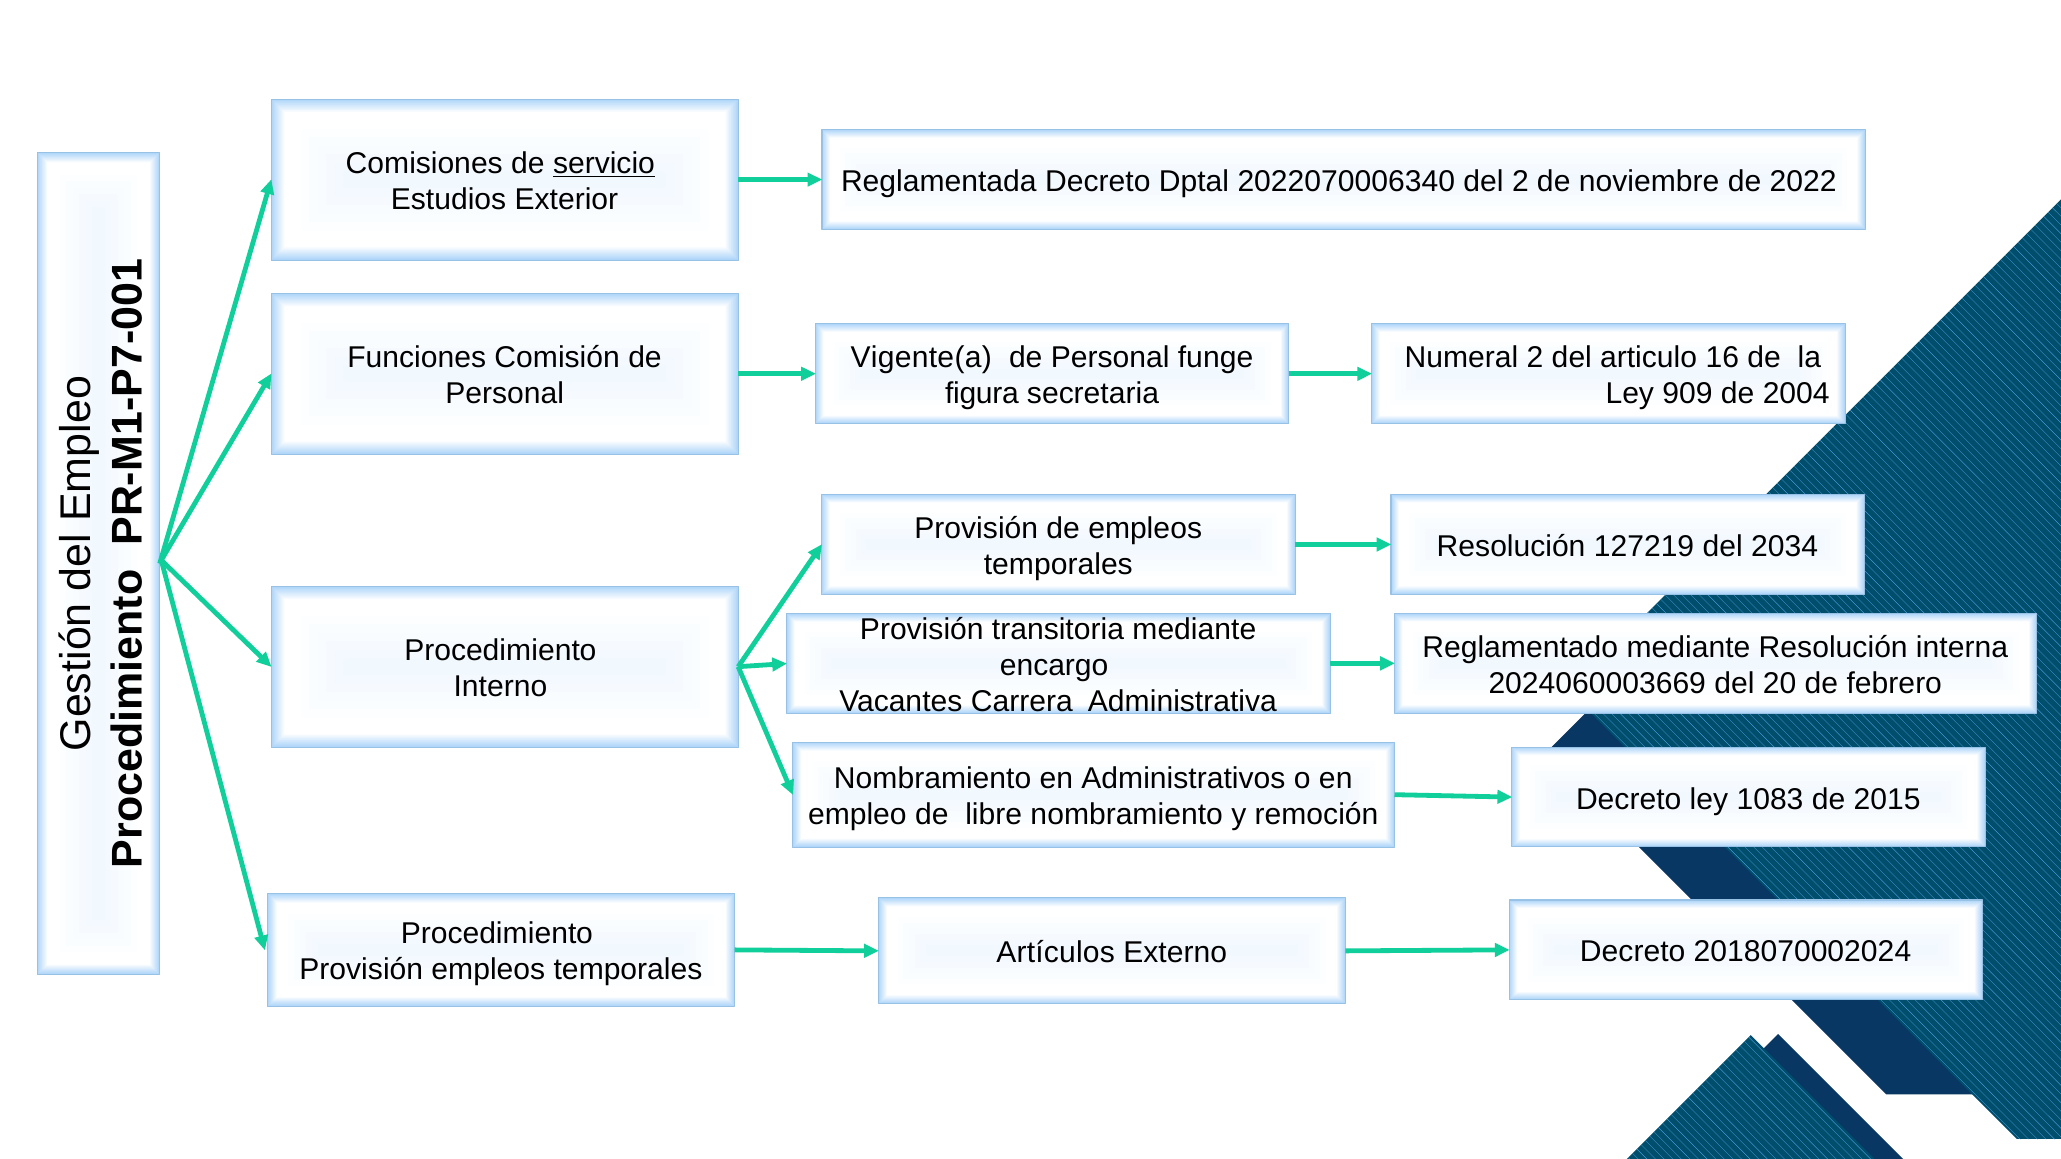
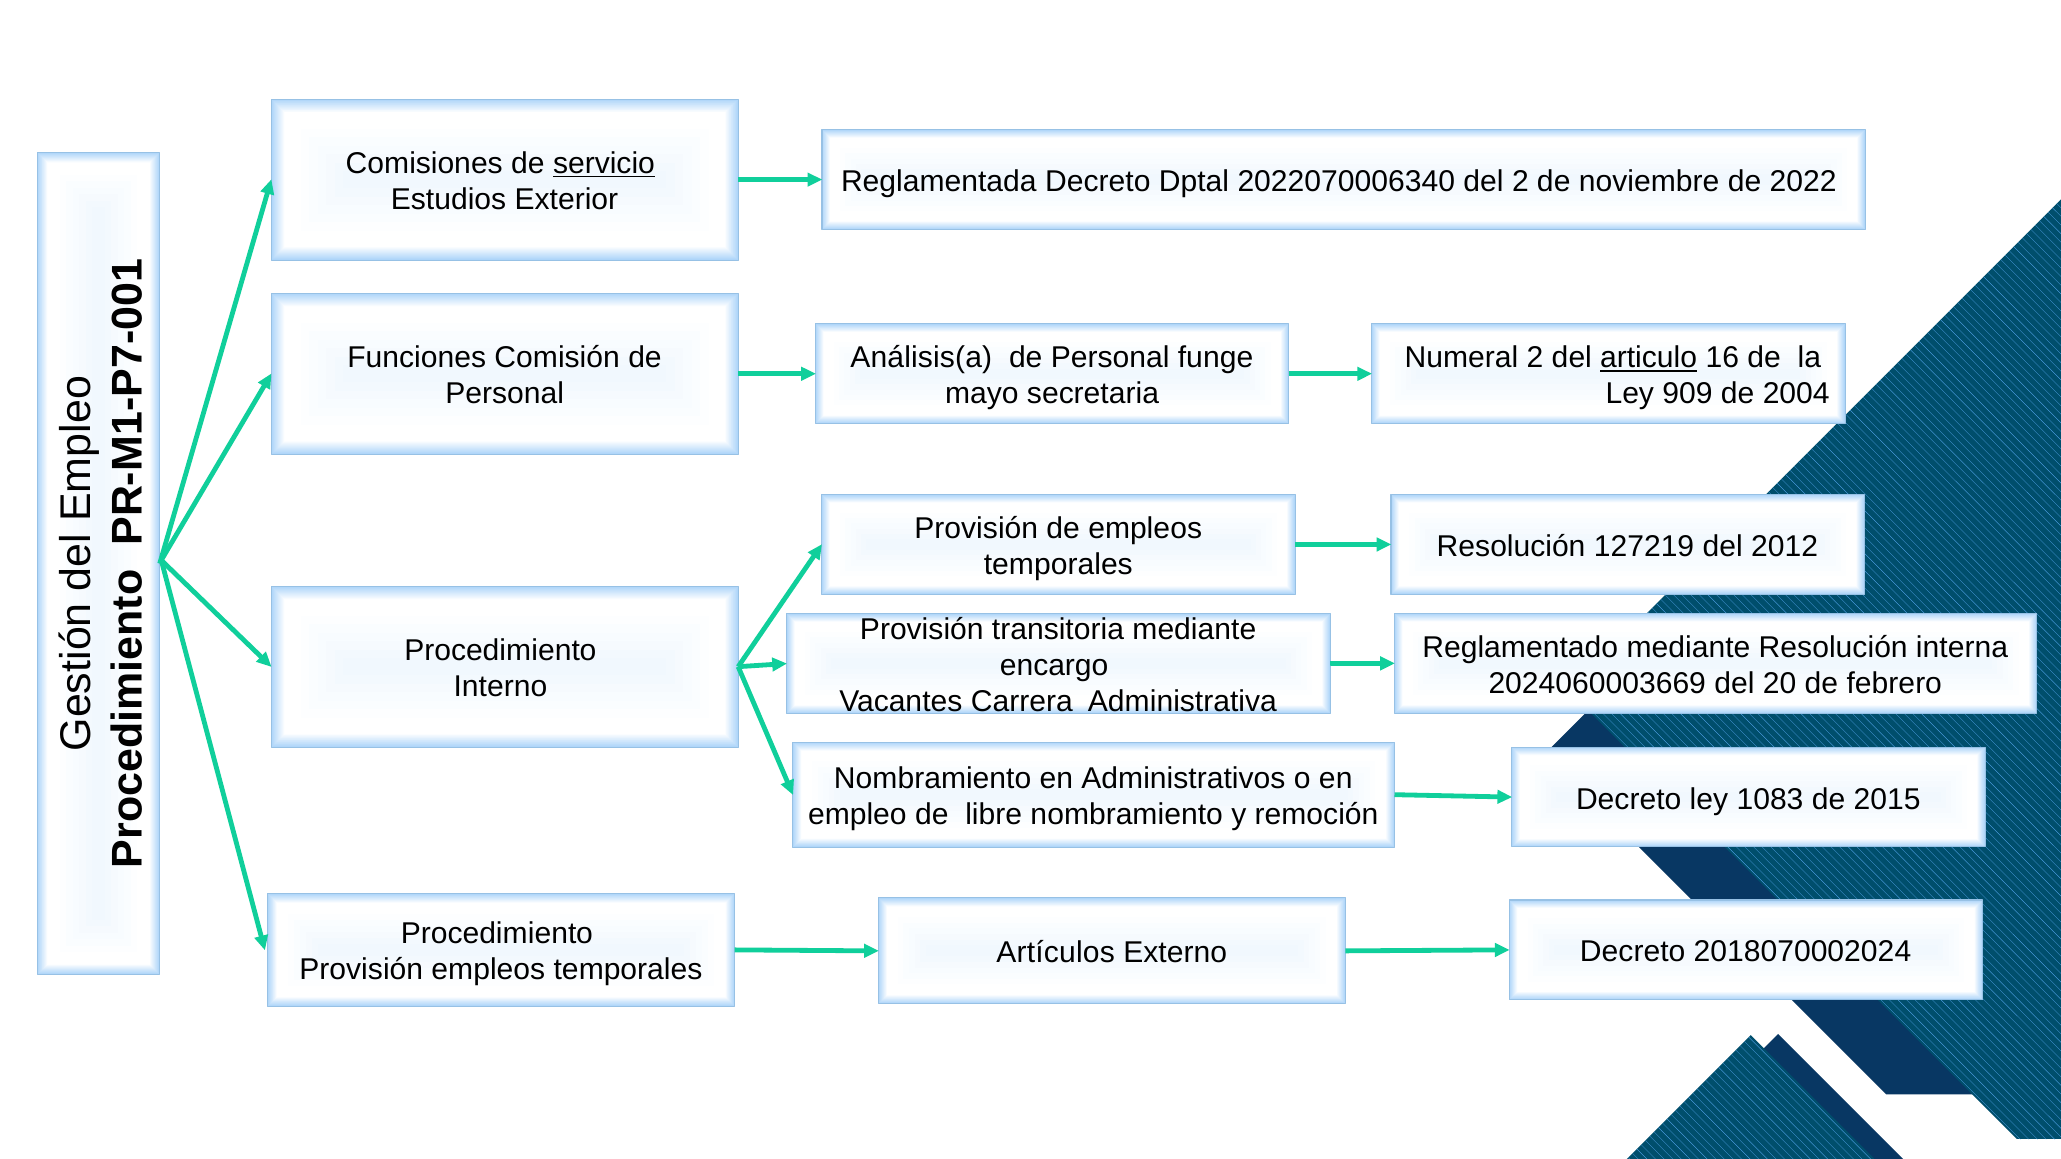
Vigente(a: Vigente(a -> Análisis(a (921, 358)
articulo underline: none -> present (1649, 358)
figura: figura -> mayo (982, 394)
2034: 2034 -> 2012 (1785, 547)
